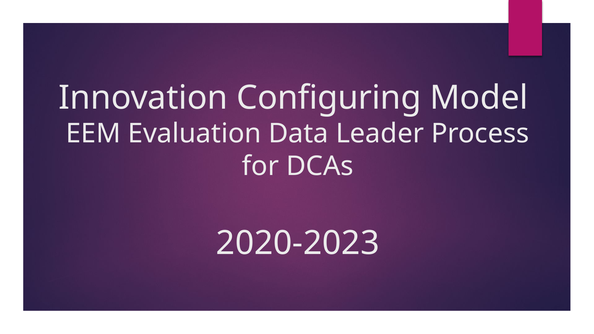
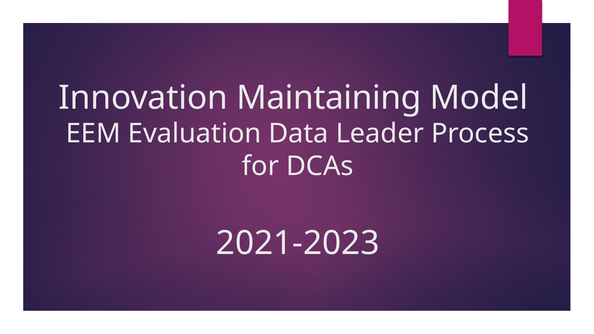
Configuring: Configuring -> Maintaining (329, 98)
2020-2023: 2020-2023 -> 2021-2023 (298, 243)
